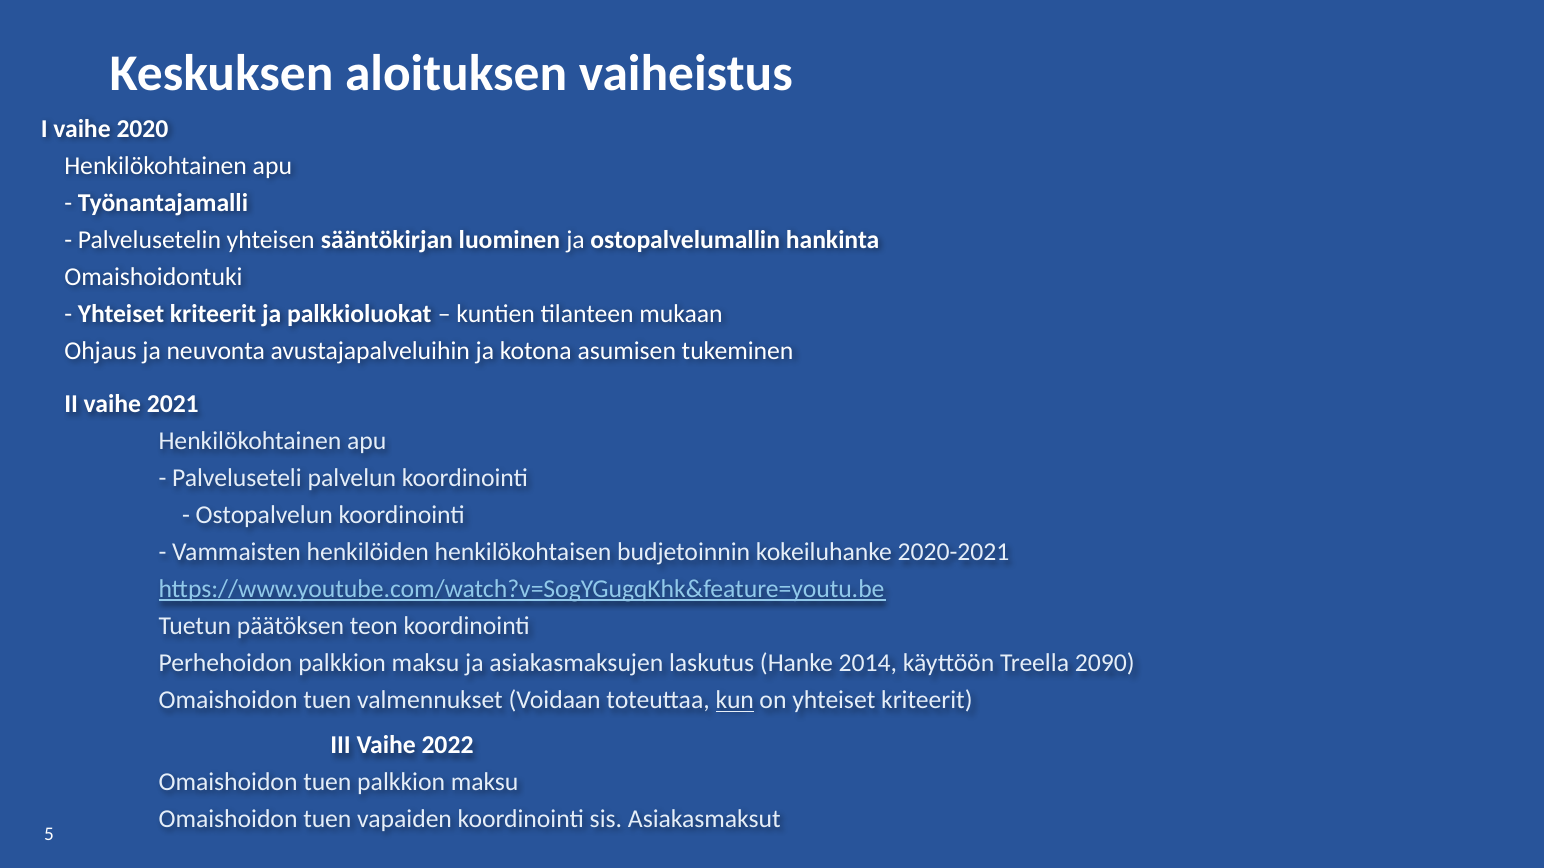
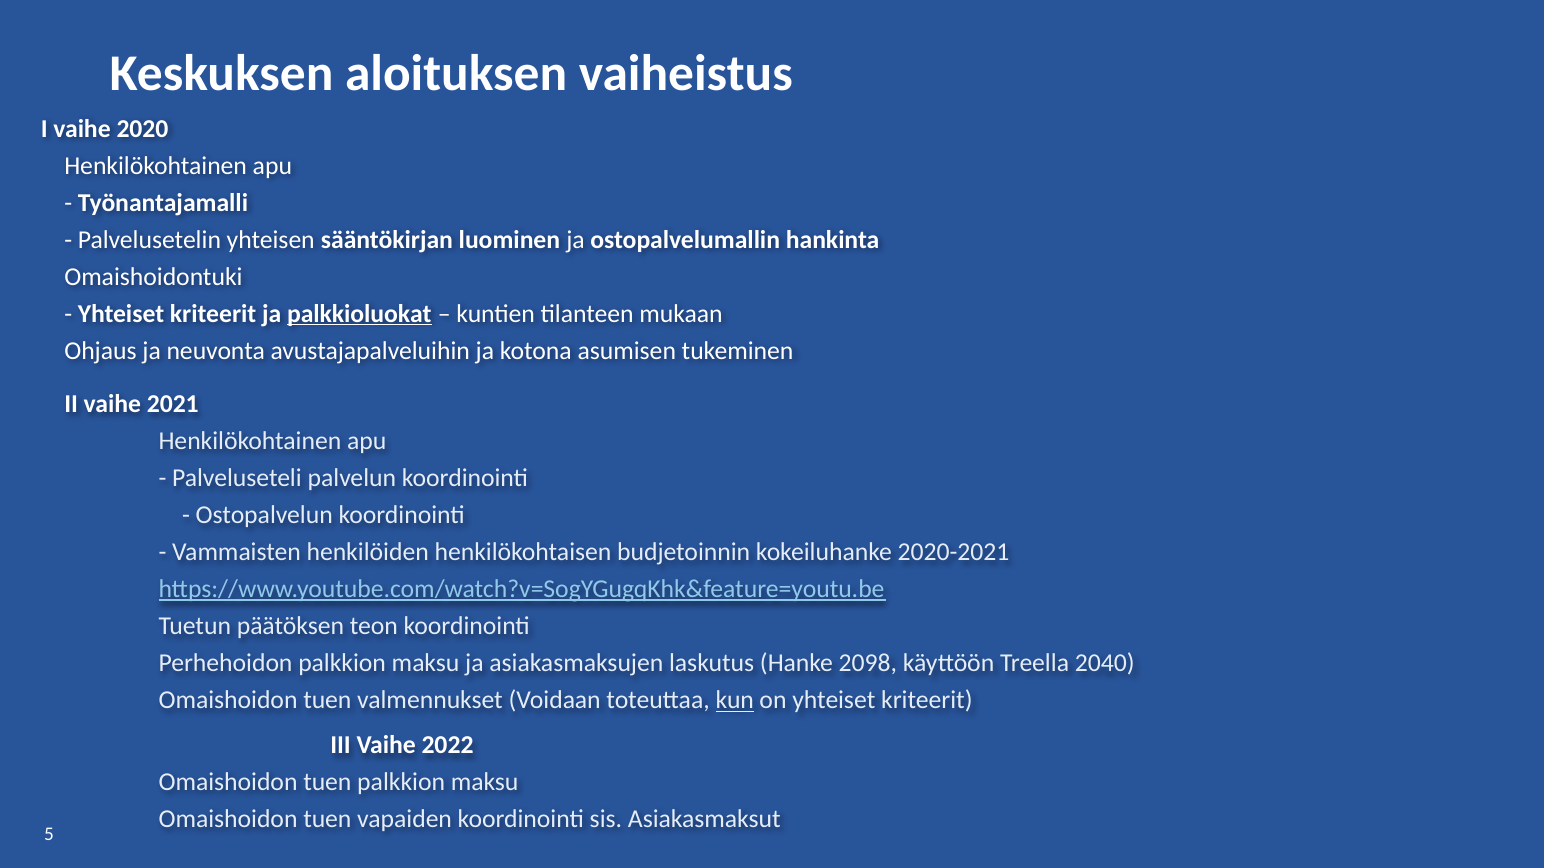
palkkioluokat underline: none -> present (359, 314)
2014: 2014 -> 2098 (868, 664)
2090: 2090 -> 2040 (1105, 664)
